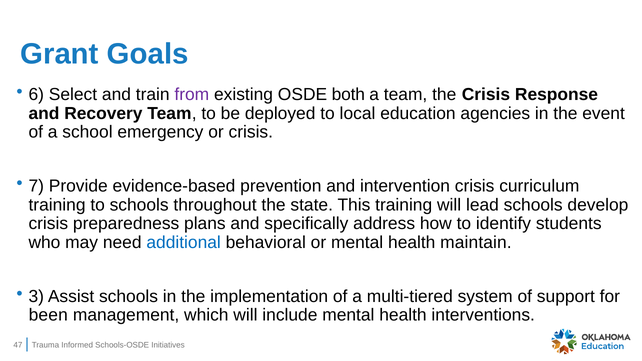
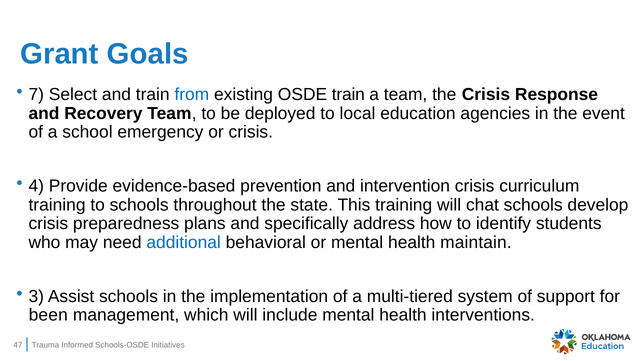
6: 6 -> 7 (36, 95)
from colour: purple -> blue (192, 95)
OSDE both: both -> train (348, 95)
7: 7 -> 4 (36, 186)
lead: lead -> chat (482, 205)
